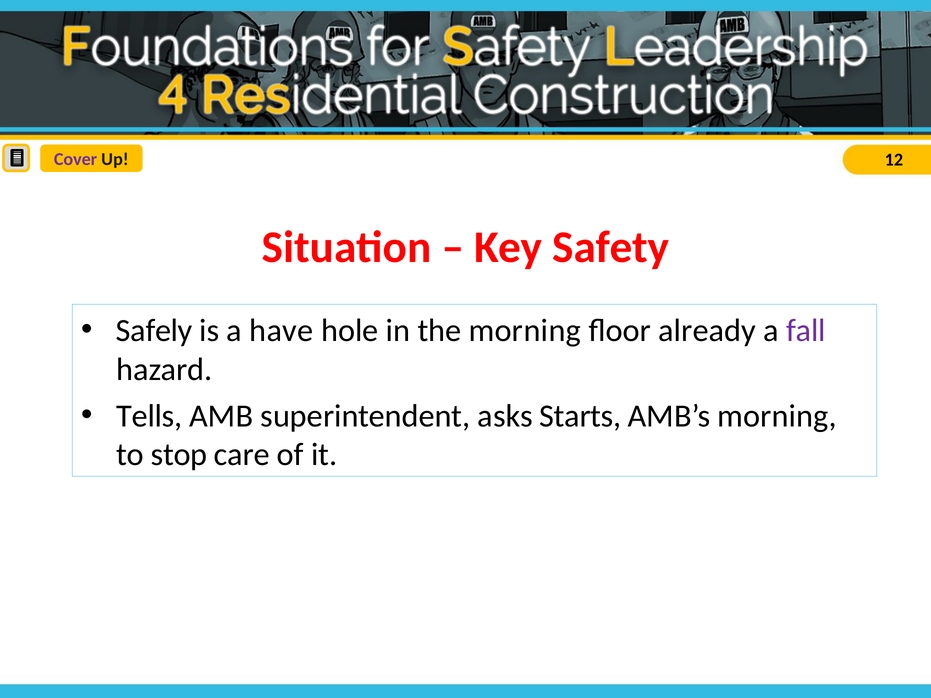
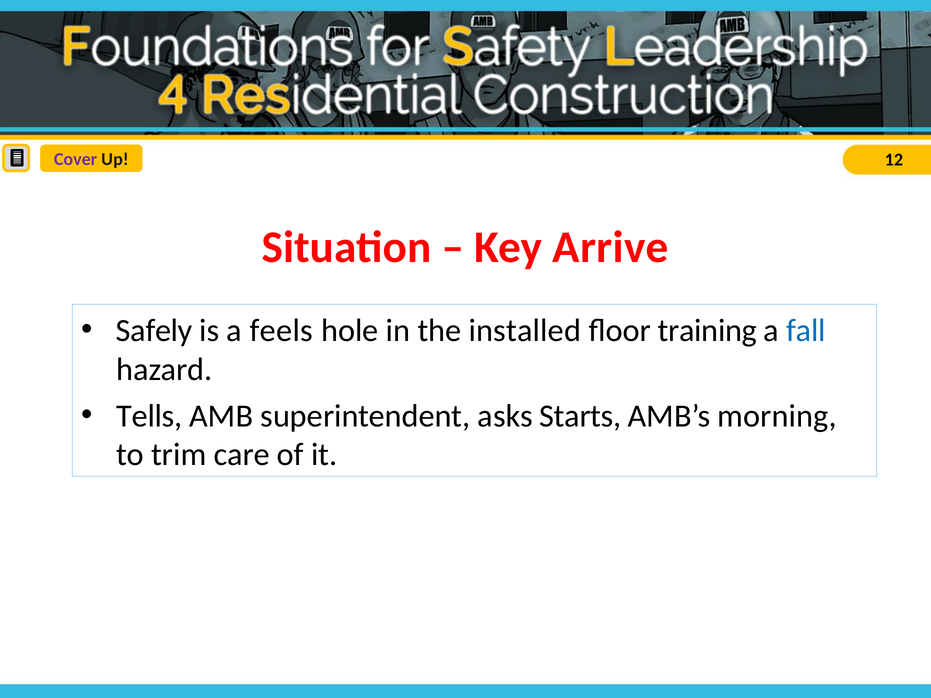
Safety: Safety -> Arrive (611, 248)
have: have -> feels (281, 331)
the morning: morning -> installed (525, 331)
already: already -> training (707, 331)
fall colour: purple -> blue (806, 331)
stop: stop -> trim (179, 455)
